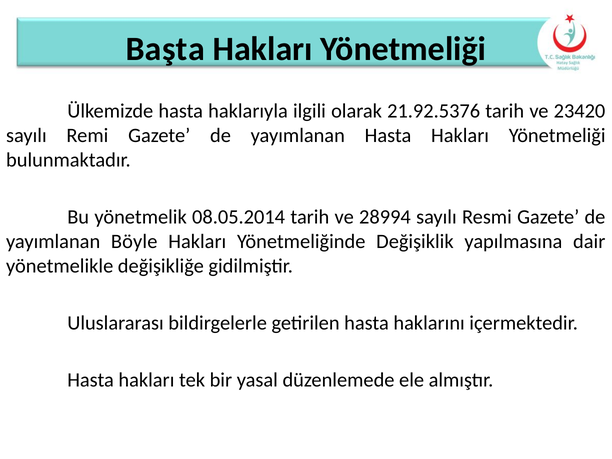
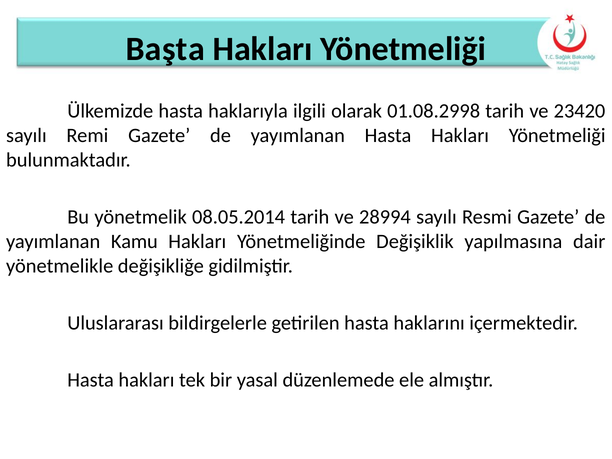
21.92.5376: 21.92.5376 -> 01.08.2998 (434, 111)
Böyle: Böyle -> Kamu (134, 241)
